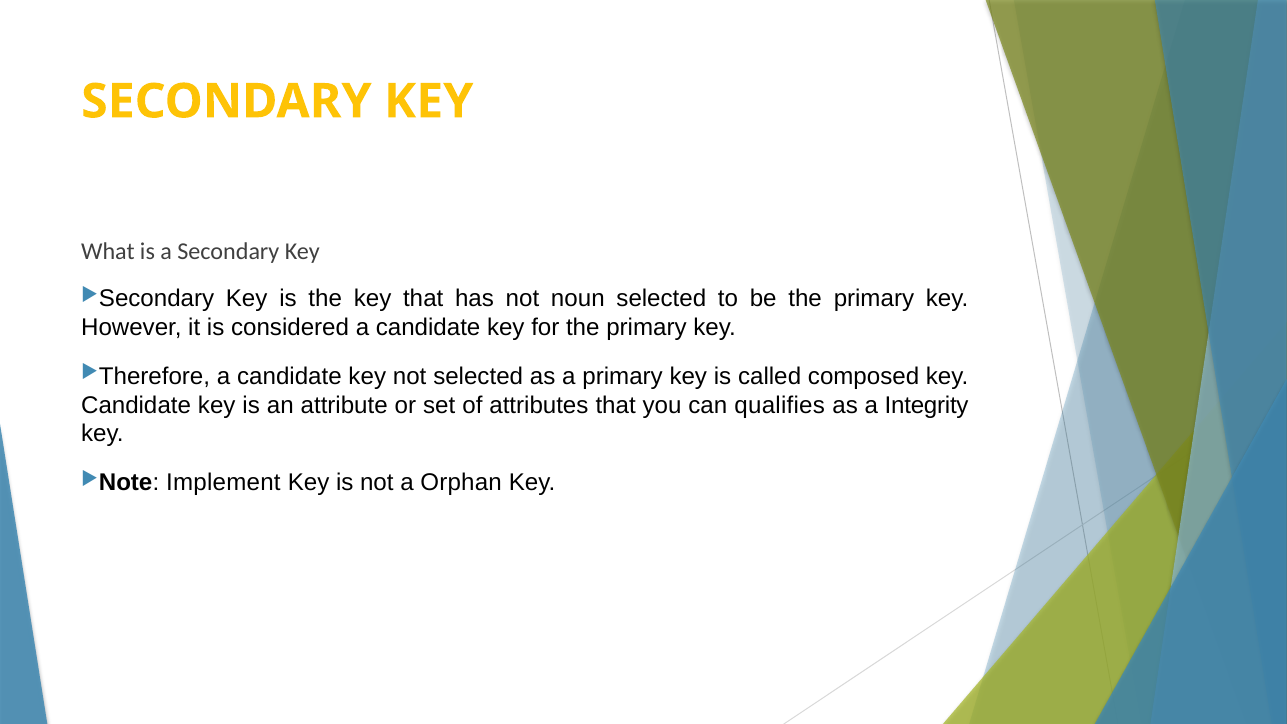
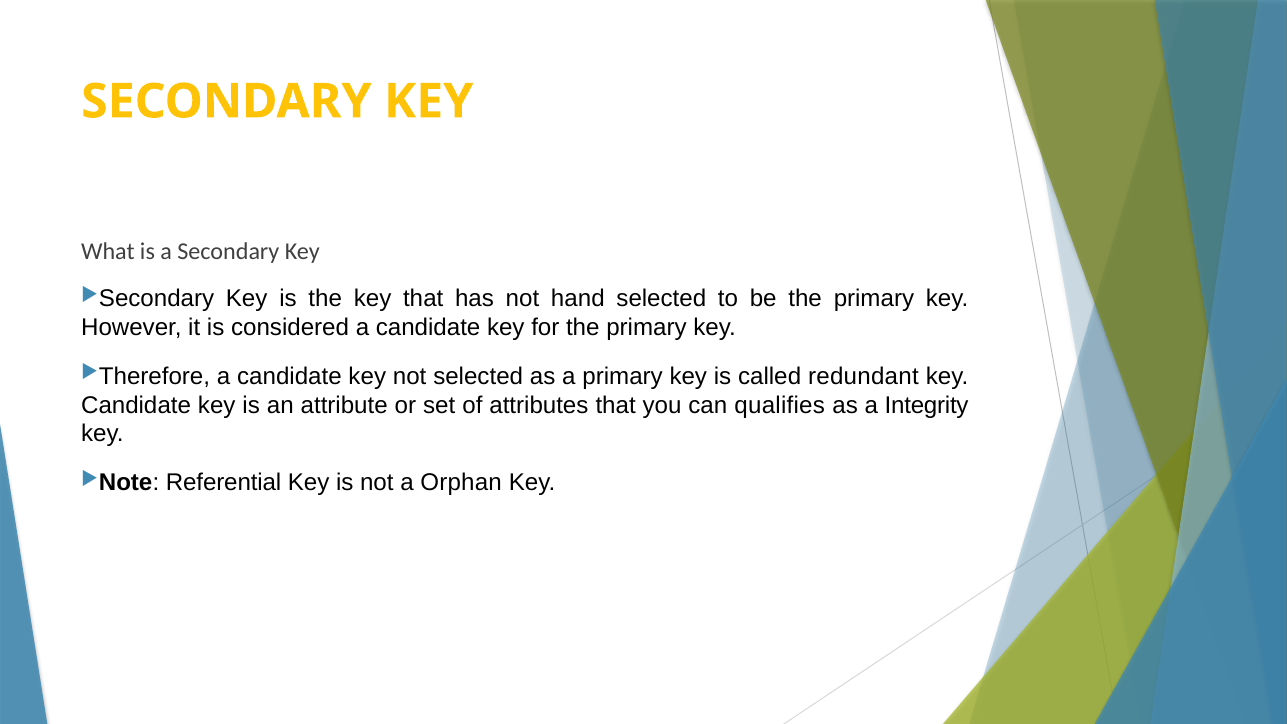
noun: noun -> hand (578, 299)
composed: composed -> redundant (863, 376)
Implement: Implement -> Referential (224, 482)
